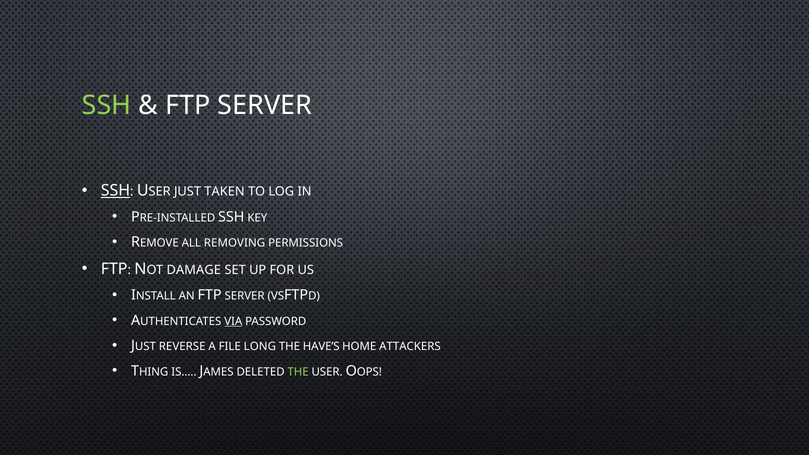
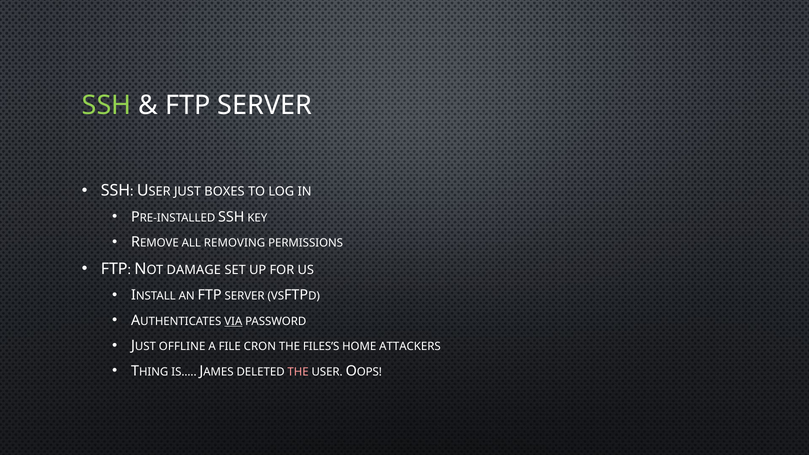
SSH underline: present -> none (115, 191)
TAKEN: TAKEN -> BOXES (224, 192)
REVERSE: REVERSE -> OFFLINE (182, 347)
LONG: LONG -> CRON (260, 347)
HAVE’S: HAVE’S -> FILES’S (321, 347)
THE colour: light green -> pink (298, 372)
